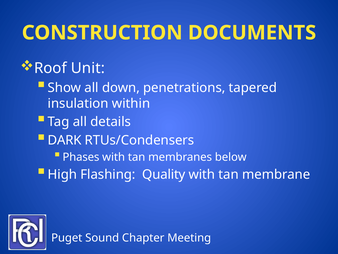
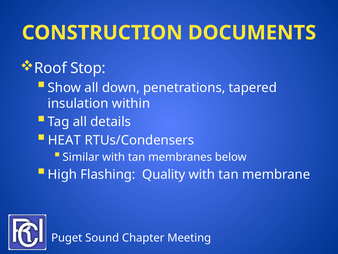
Unit: Unit -> Stop (88, 68)
DARK: DARK -> HEAT (64, 140)
Phases: Phases -> Similar (81, 157)
